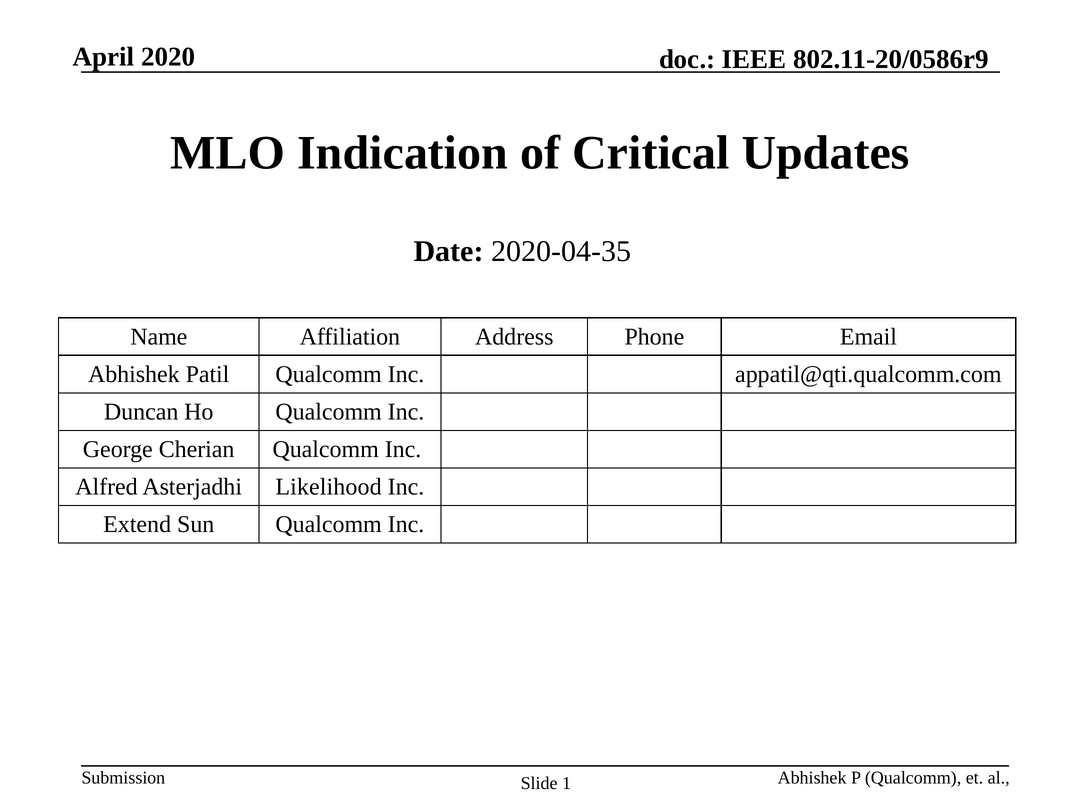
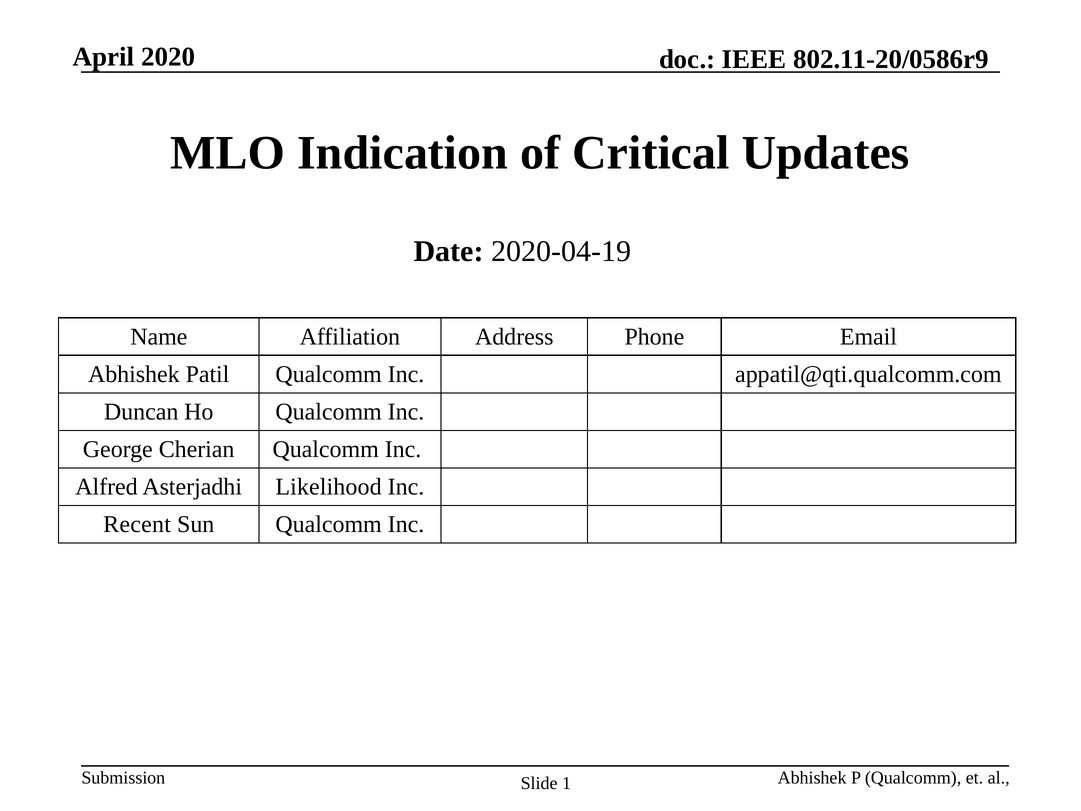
2020-04-35: 2020-04-35 -> 2020-04-19 (561, 251)
Extend: Extend -> Recent (137, 524)
